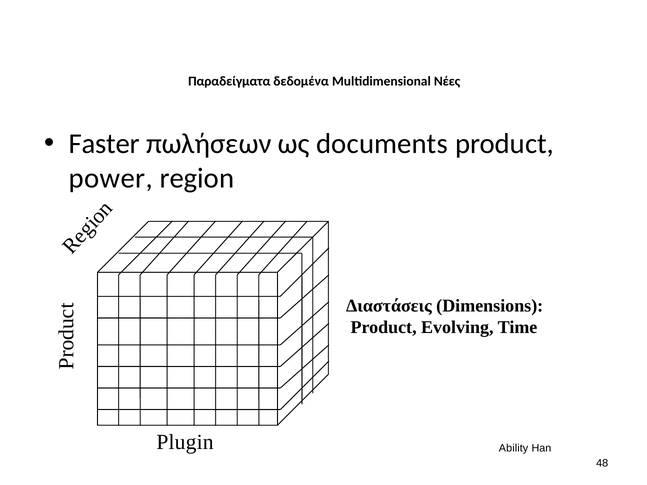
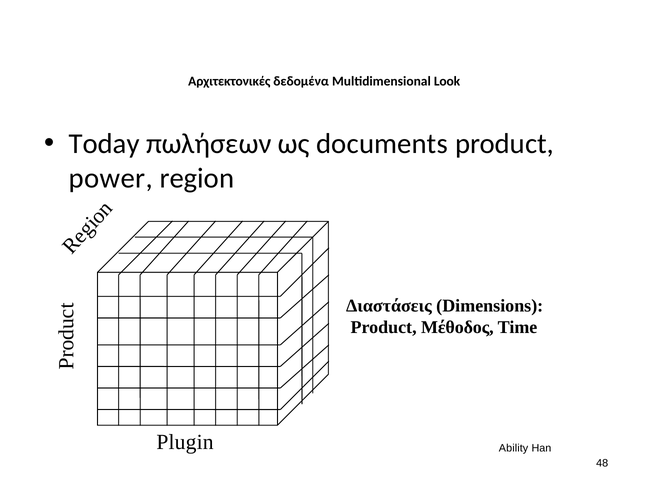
Παραδείγματα: Παραδείγματα -> Αρχιτεκτονικές (229, 81)
Νέες: Νέες -> Look (447, 81)
Faster: Faster -> Today (104, 144)
Evolving: Evolving -> Μέθοδος (457, 328)
